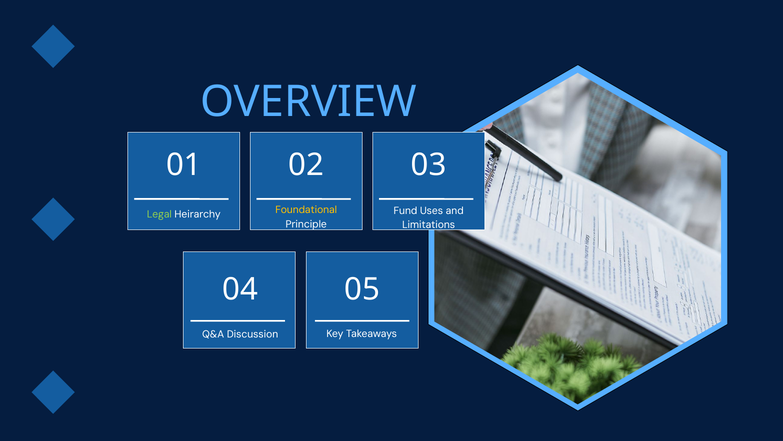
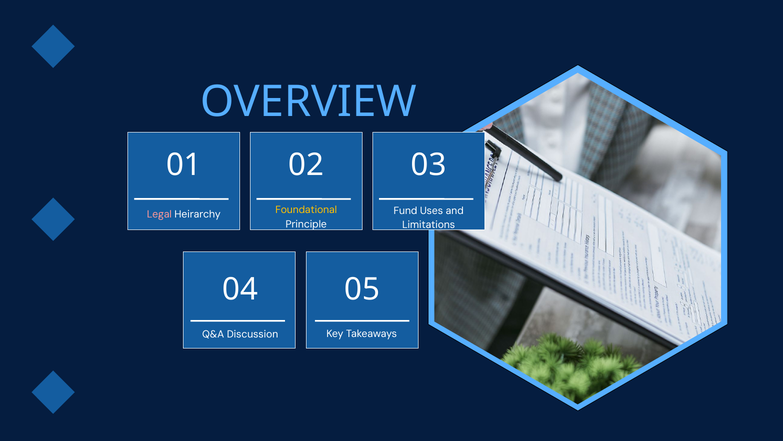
Legal colour: light green -> pink (159, 214)
